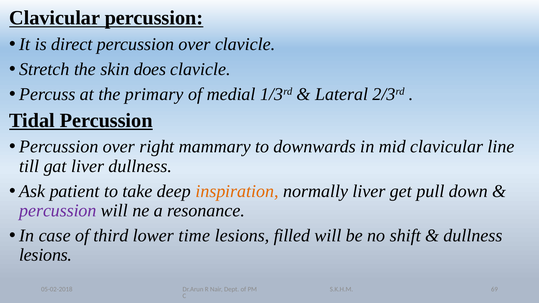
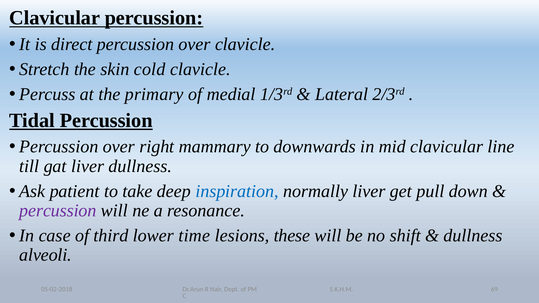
does: does -> cold (150, 69)
inspiration colour: orange -> blue (237, 191)
filled: filled -> these (292, 236)
lesions: lesions -> alveoli (46, 255)
